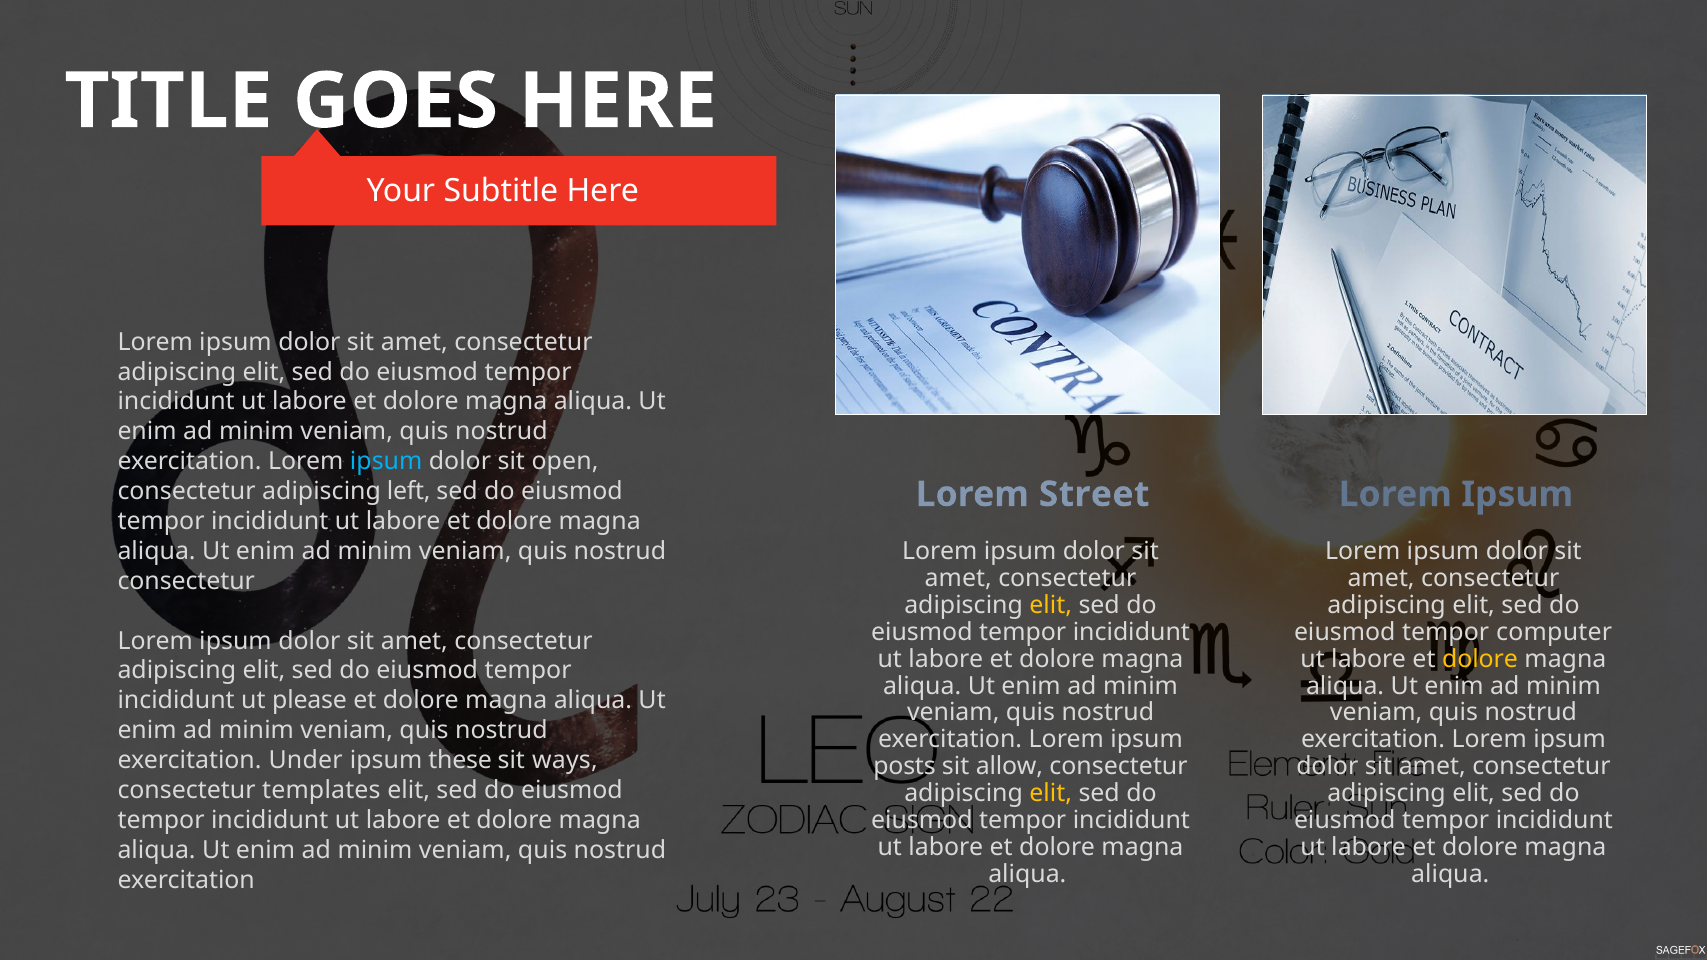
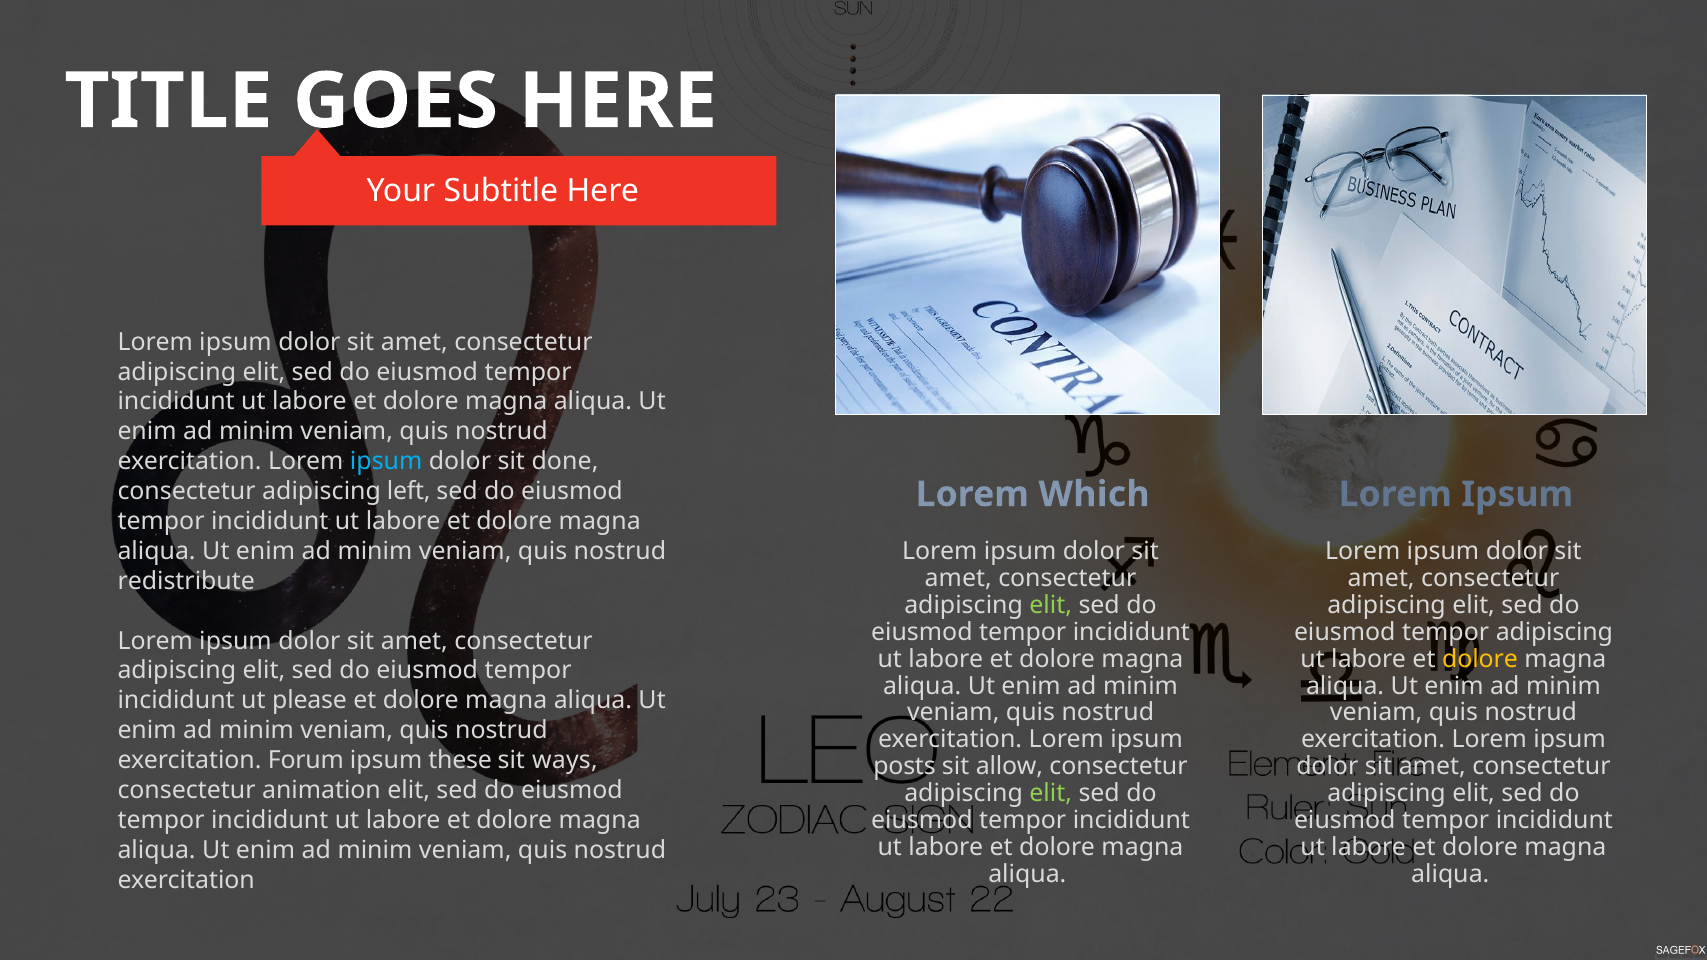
open: open -> done (565, 462)
Street: Street -> Which (1094, 494)
consectetur: consectetur -> redistribute (186, 581)
elit colour: yellow -> light green (1051, 605)
tempor computer: computer -> adipiscing (1554, 632)
Under: Under -> Forum (306, 760)
templates: templates -> animation (321, 790)
elit colour: yellow -> light green (1051, 794)
